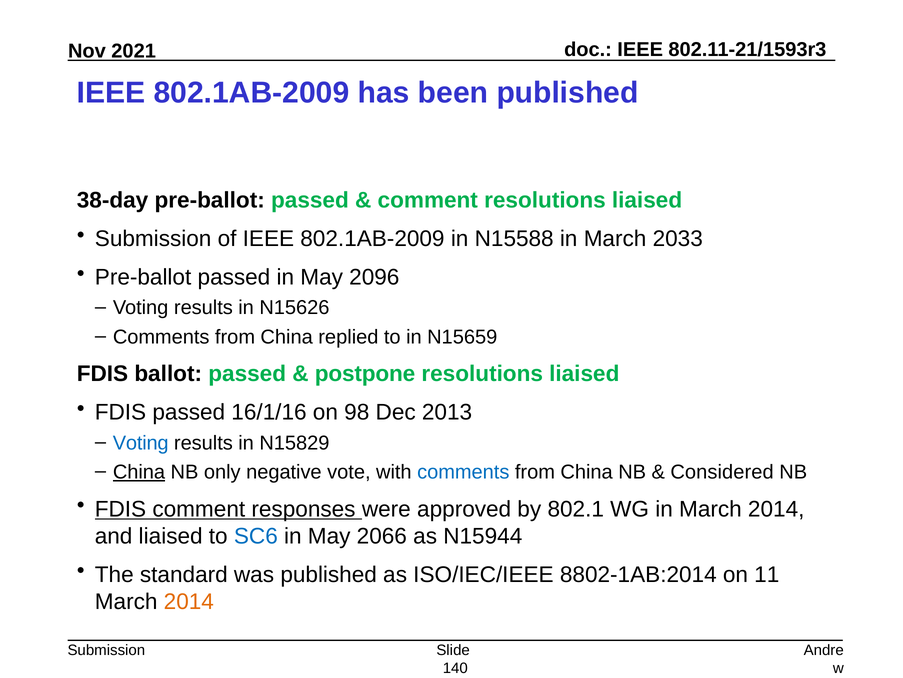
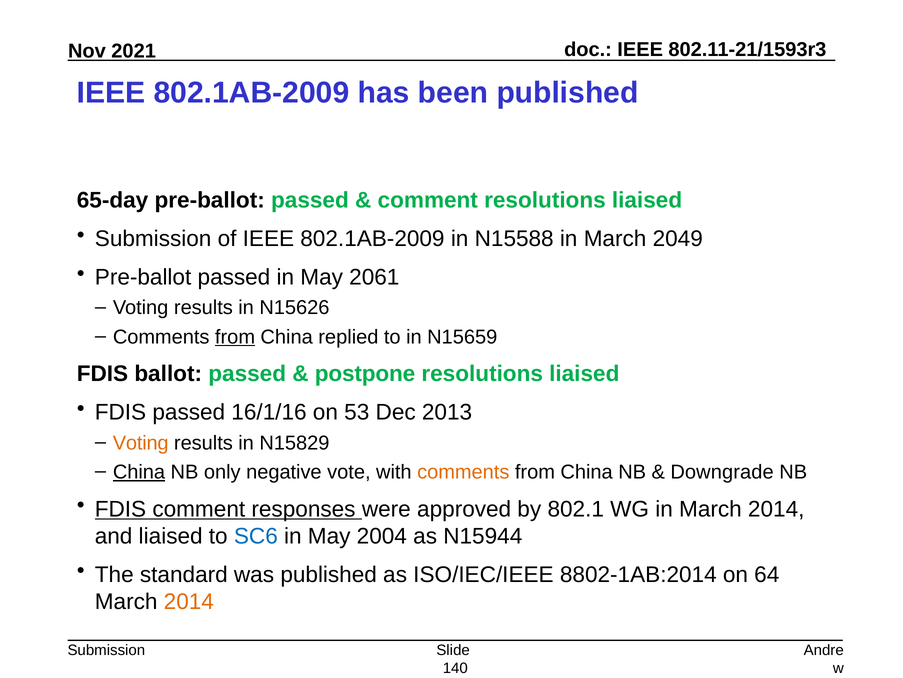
38-day: 38-day -> 65-day (113, 200)
2033: 2033 -> 2049 (678, 239)
2096: 2096 -> 2061 (374, 277)
from underline: none -> present (235, 337)
98: 98 -> 53 (357, 412)
Voting colour: blue -> orange (141, 442)
comments colour: blue -> orange (463, 472)
Considered: Considered -> Downgrade (722, 472)
2066: 2066 -> 2004 (382, 536)
11: 11 -> 64 (767, 574)
